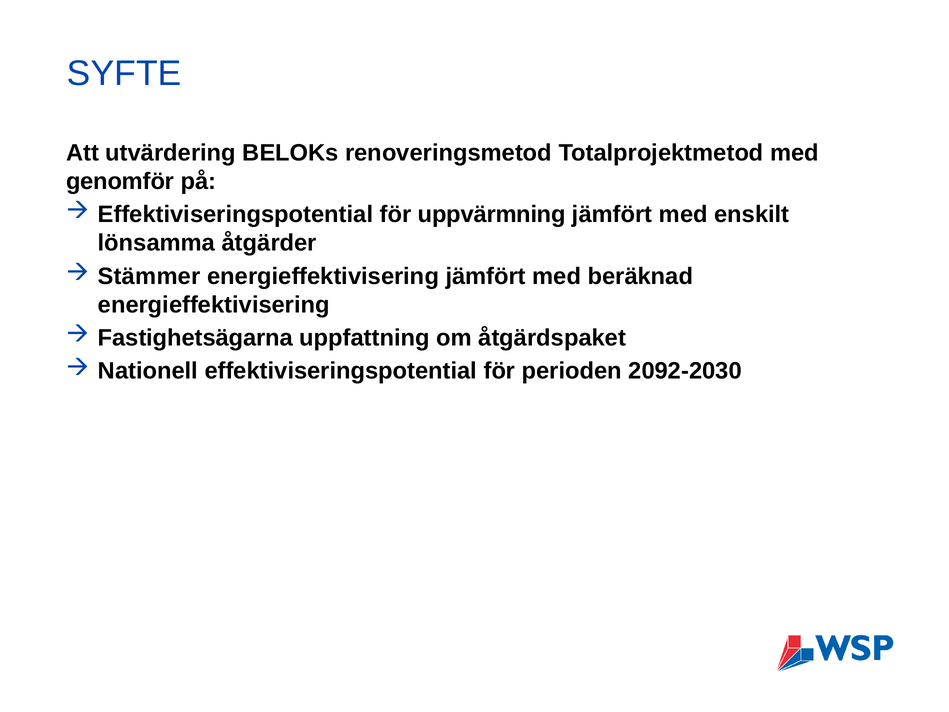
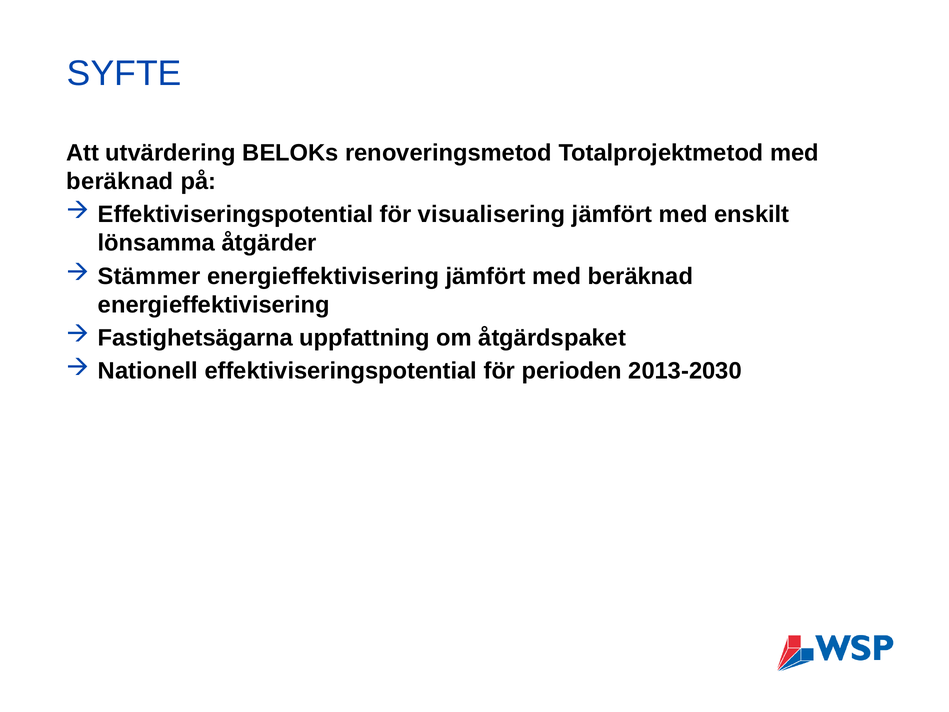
genomför: genomför -> beräknad (120, 181)
uppvärmning: uppvärmning -> visualisering (492, 214)
2092-2030: 2092-2030 -> 2013-2030 (685, 371)
